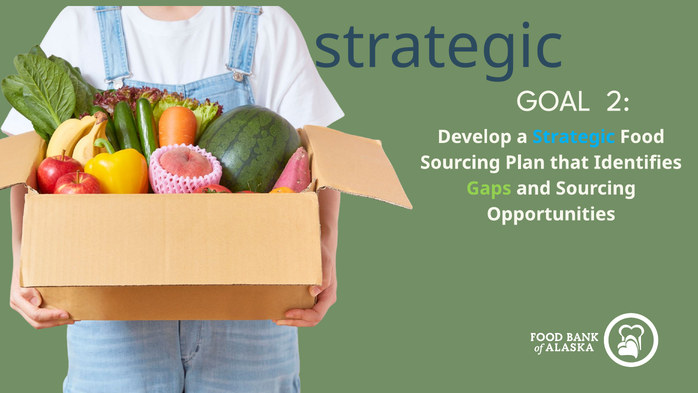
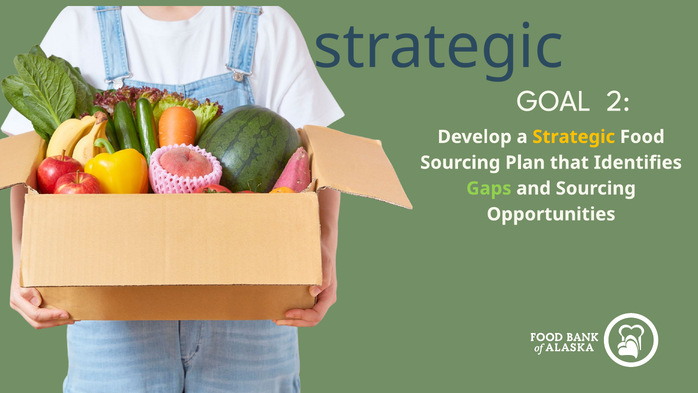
Strategic colour: light blue -> yellow (574, 137)
